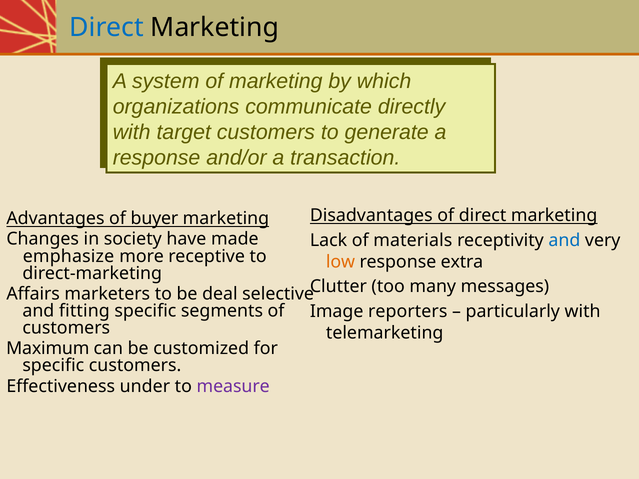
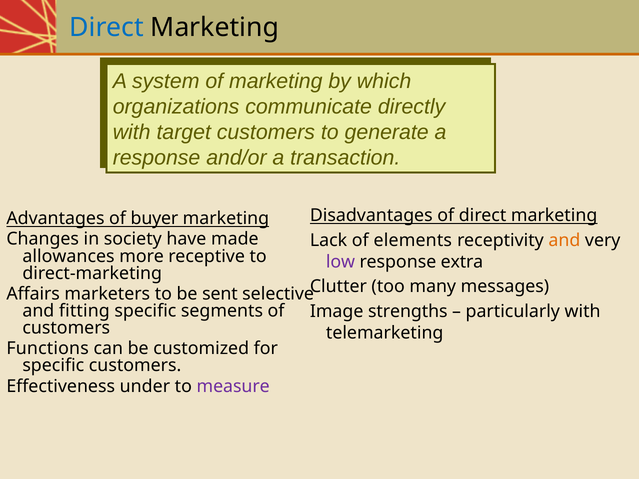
materials: materials -> elements (413, 241)
and colour: blue -> orange (564, 241)
emphasize: emphasize -> allowances (69, 256)
low colour: orange -> purple (341, 262)
deal: deal -> sent (220, 294)
reporters: reporters -> strengths (408, 312)
Maximum: Maximum -> Functions (48, 349)
